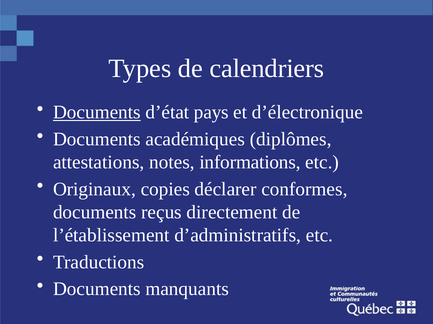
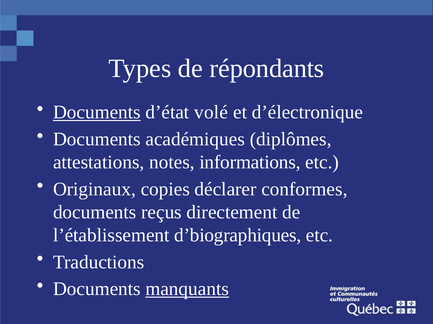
calendriers: calendriers -> répondants (267, 69)
pays: pays -> volé (211, 112)
d’administratifs: d’administratifs -> d’biographiques (238, 236)
manquants underline: none -> present (187, 290)
